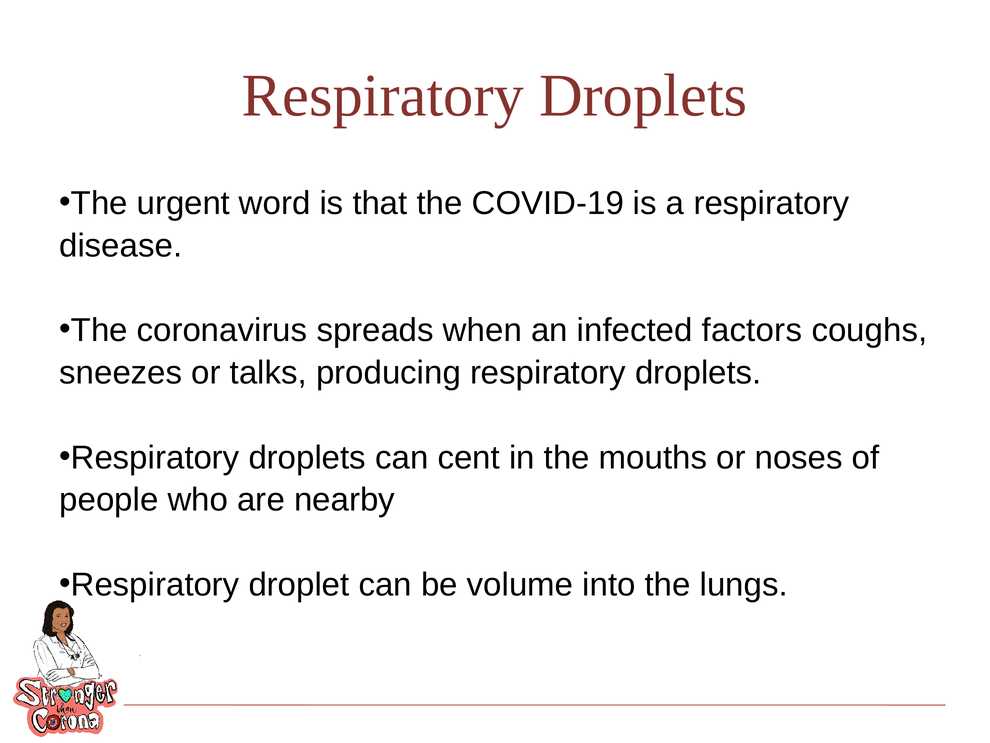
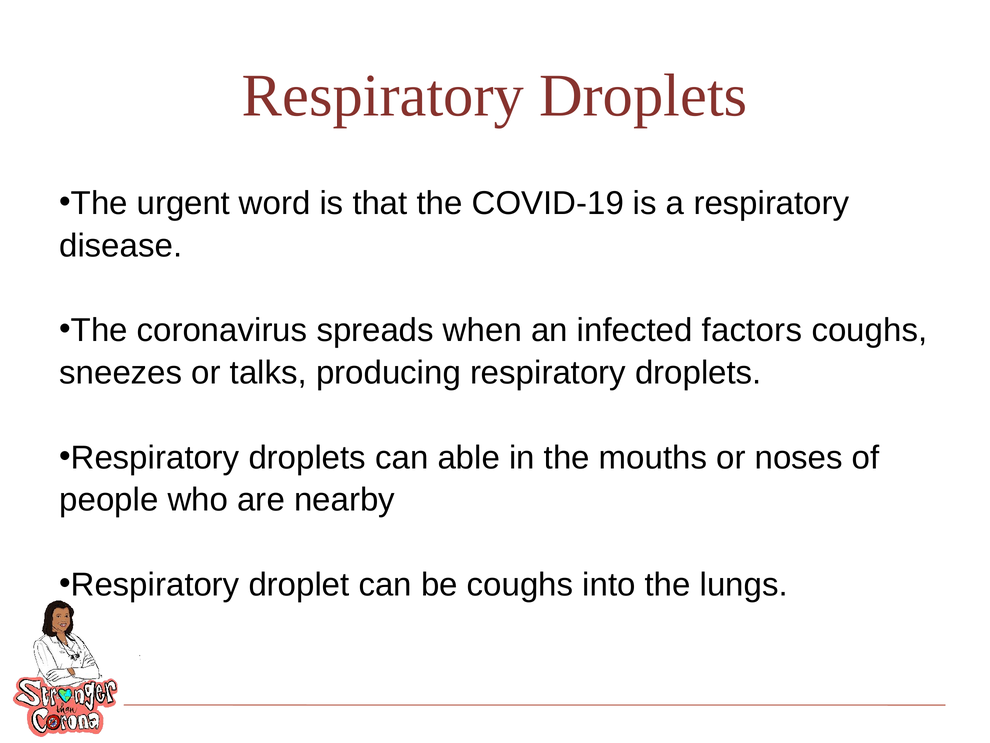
cent: cent -> able (469, 457)
be volume: volume -> coughs (520, 584)
